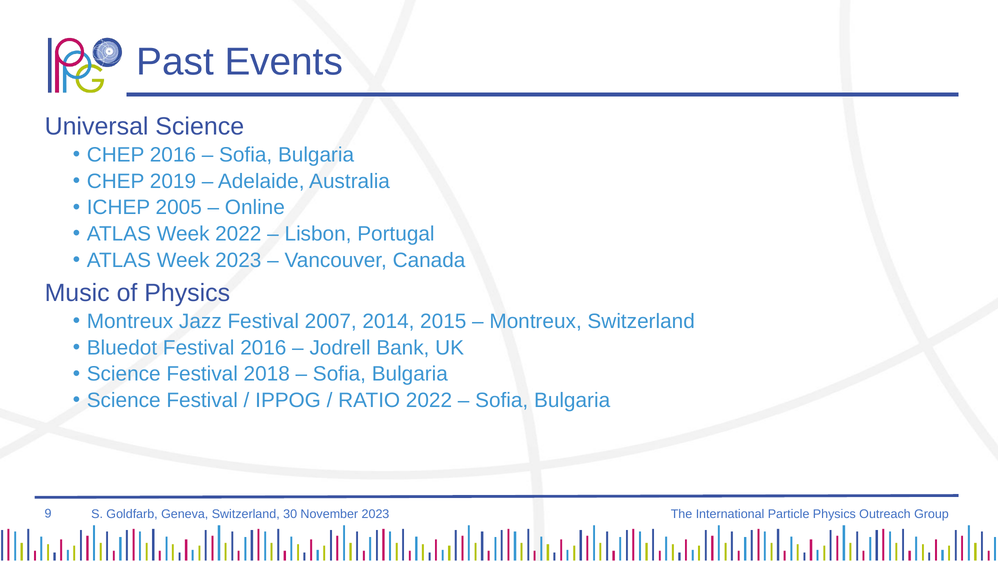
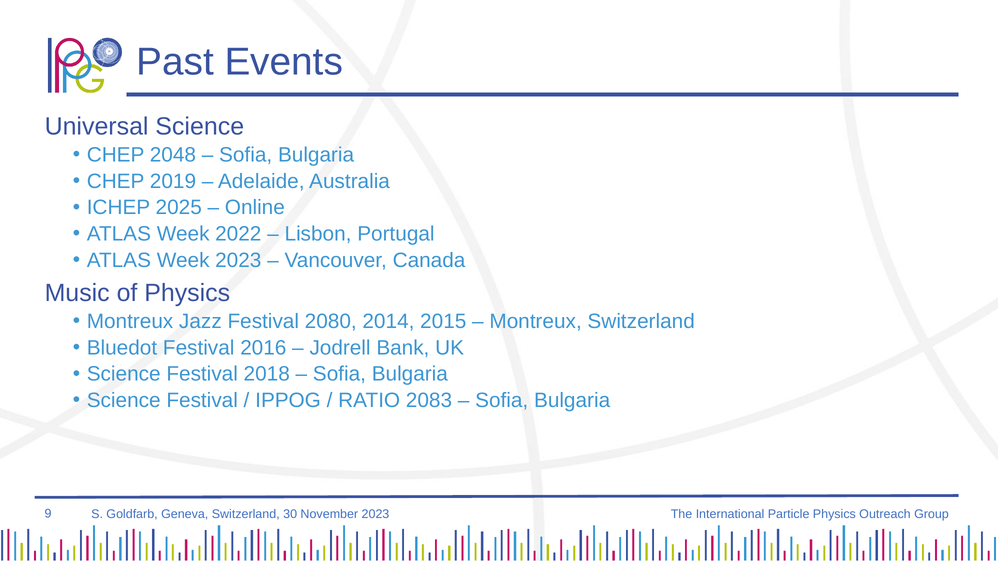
CHEP 2016: 2016 -> 2048 (173, 155)
2005: 2005 -> 2025 (179, 208)
2007: 2007 -> 2080 (331, 322)
RATIO 2022: 2022 -> 2083 (429, 401)
